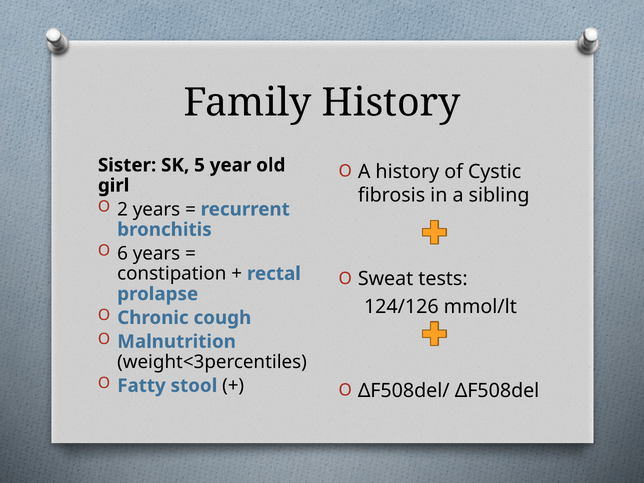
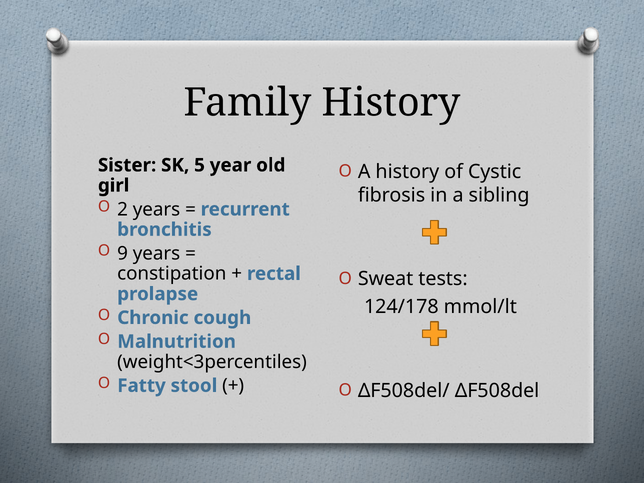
6: 6 -> 9 (123, 253)
124/126: 124/126 -> 124/178 (401, 307)
